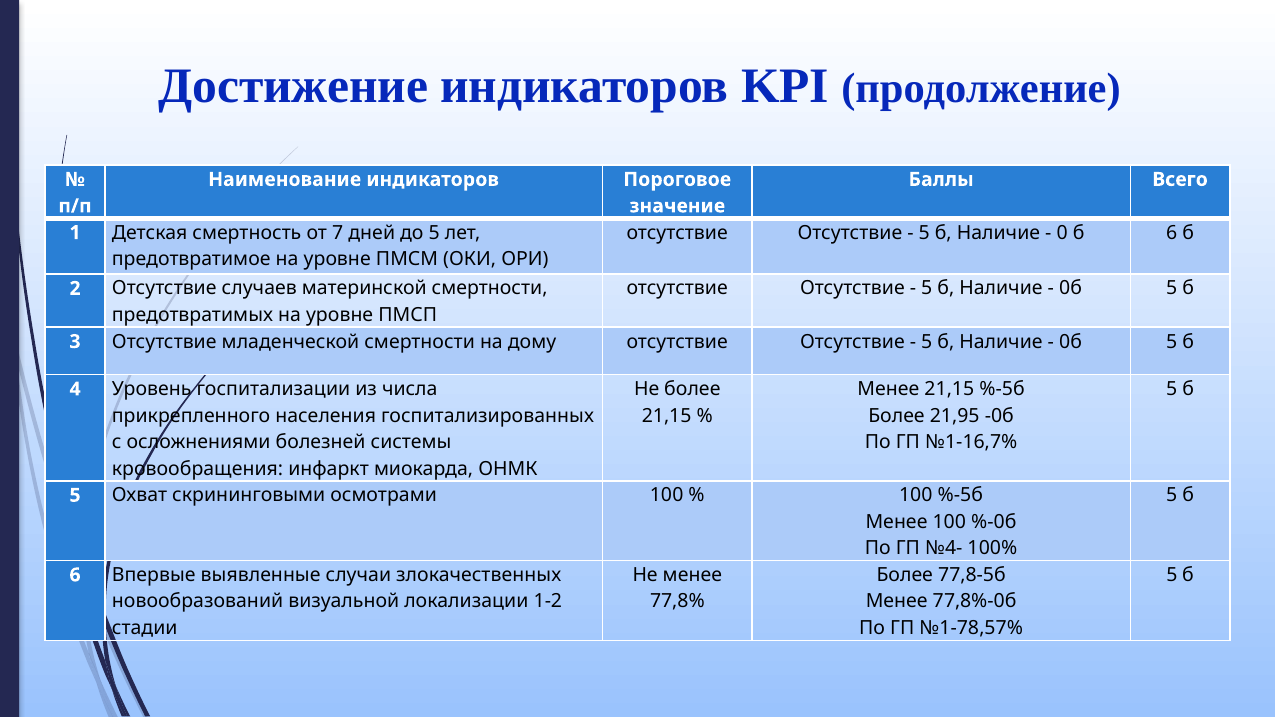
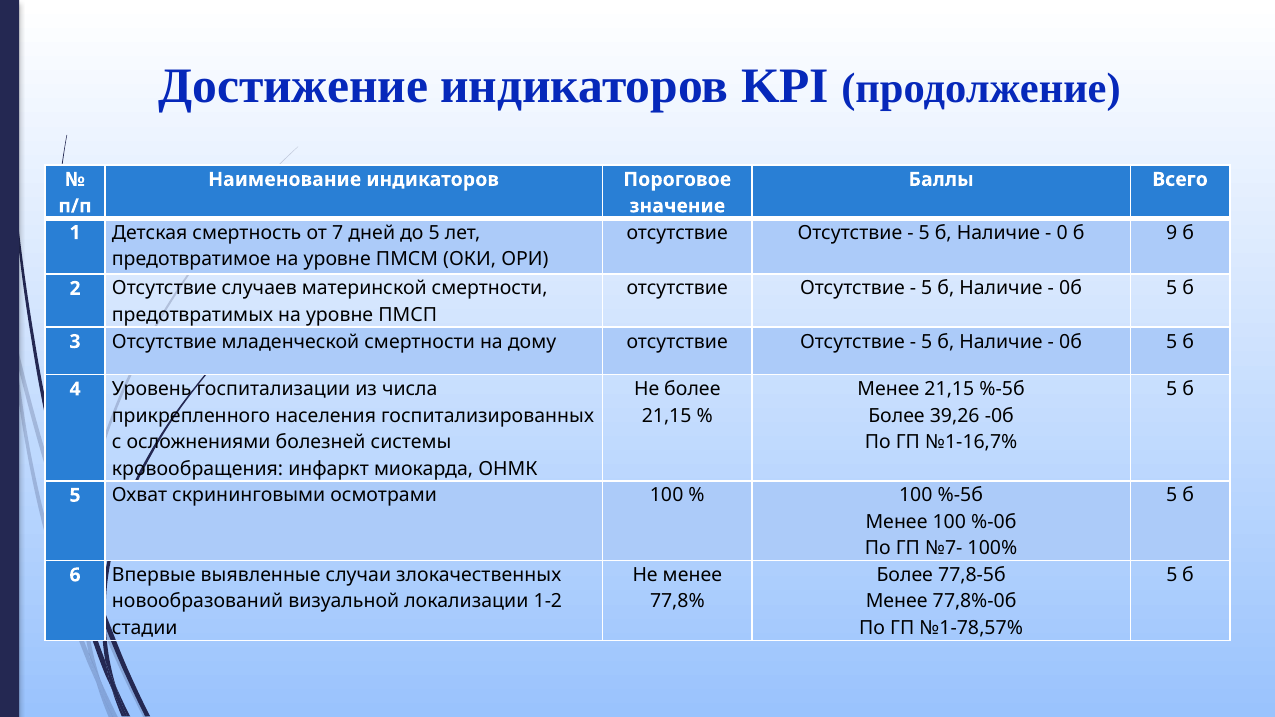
0 б 6: 6 -> 9 (1172, 233)
21,95: 21,95 -> 39,26 (955, 416)
№4-: №4- -> №7- (944, 549)
